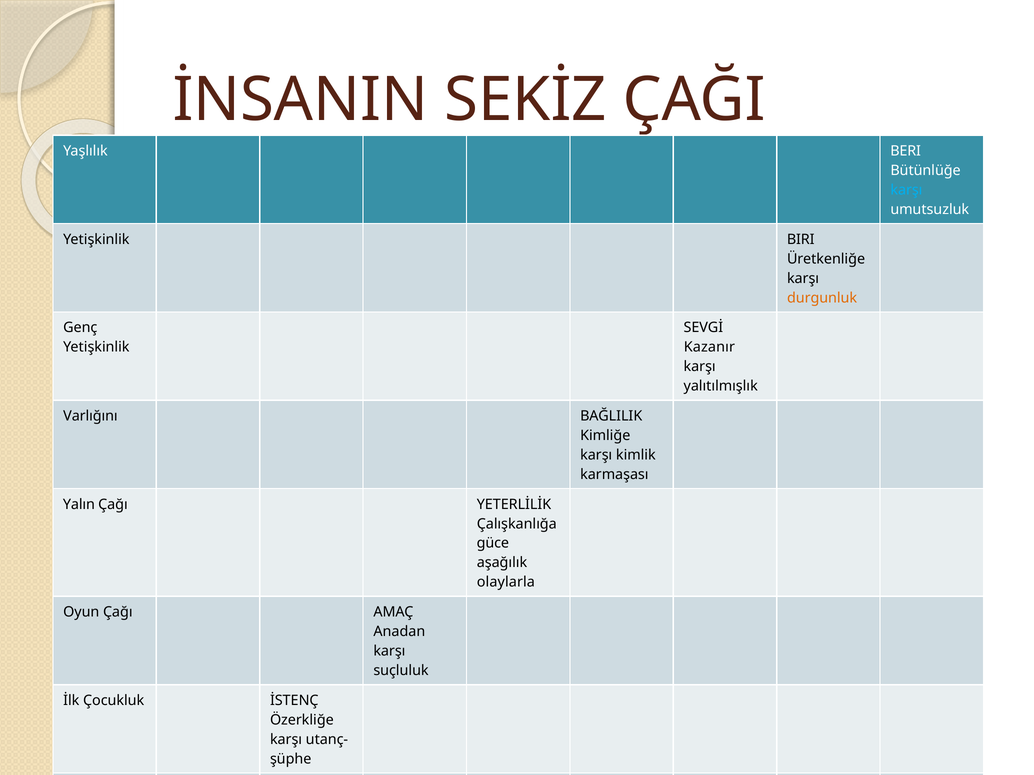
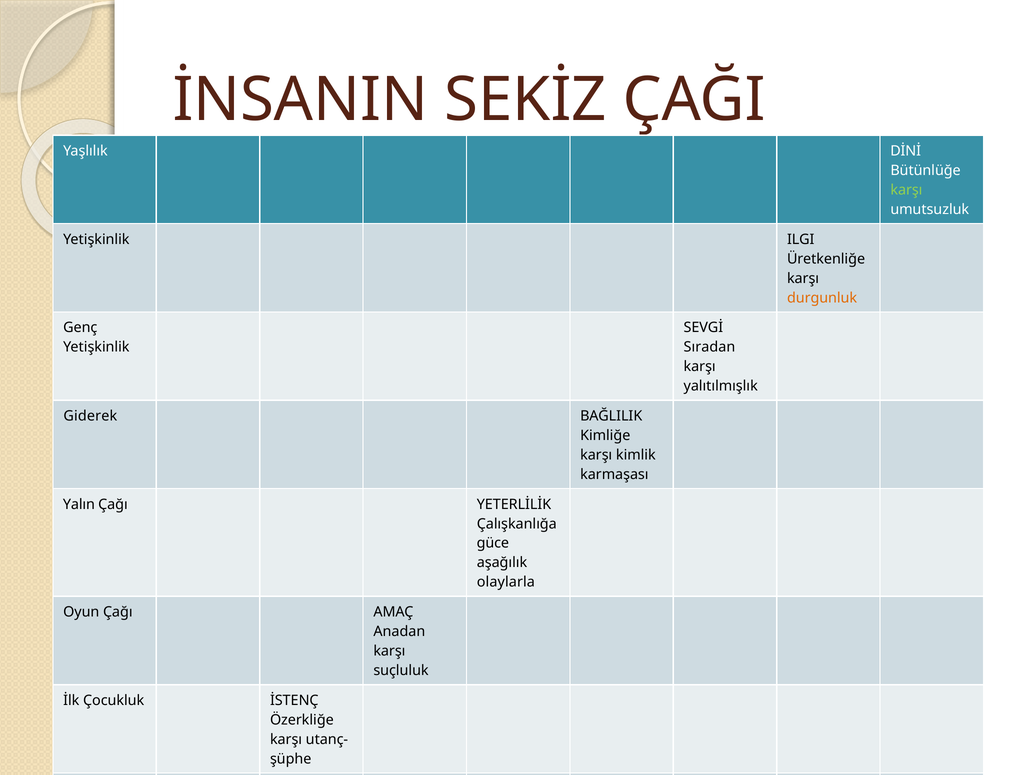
BERI: BERI -> DİNİ (906, 151)
karşı colour: light blue -> light green (906, 190)
BIRI: BIRI -> ILGI (801, 239)
Kazanır: Kazanır -> Sıradan (709, 347)
Varlığını: Varlığını -> Giderek (90, 416)
